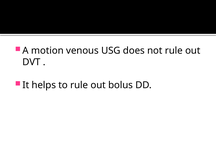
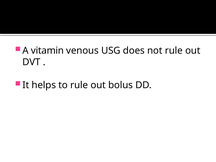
motion: motion -> vitamin (47, 51)
